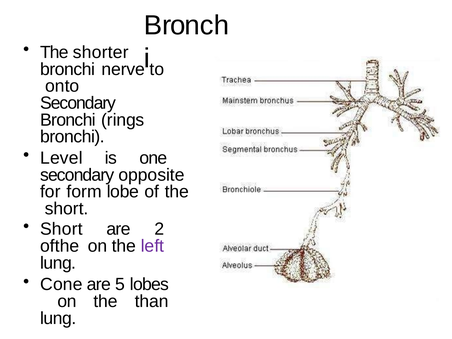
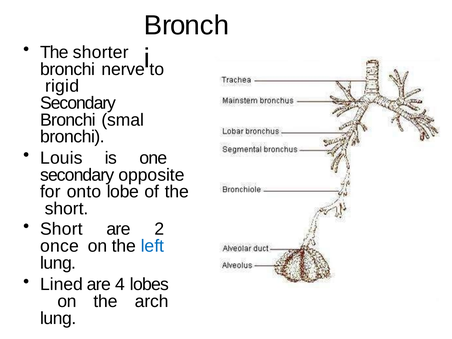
onto: onto -> rigid (62, 86)
rings: rings -> smal (123, 120)
Level: Level -> Louis (61, 158)
form: form -> onto (84, 192)
ofthe: ofthe -> once (60, 246)
left colour: purple -> blue (152, 246)
Cone: Cone -> Lined (62, 285)
5: 5 -> 4 (120, 285)
than: than -> arch (152, 301)
